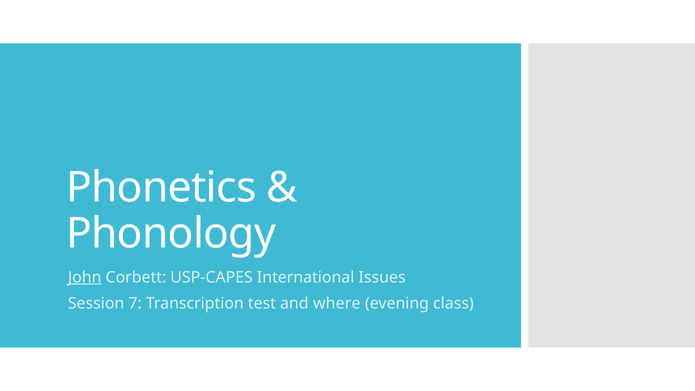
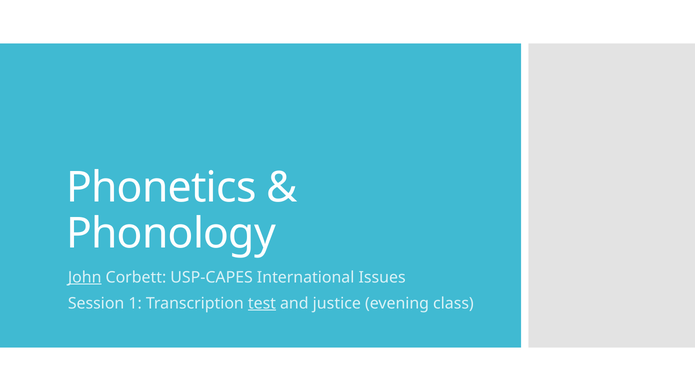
7: 7 -> 1 (135, 303)
test underline: none -> present (262, 303)
where: where -> justice (337, 303)
